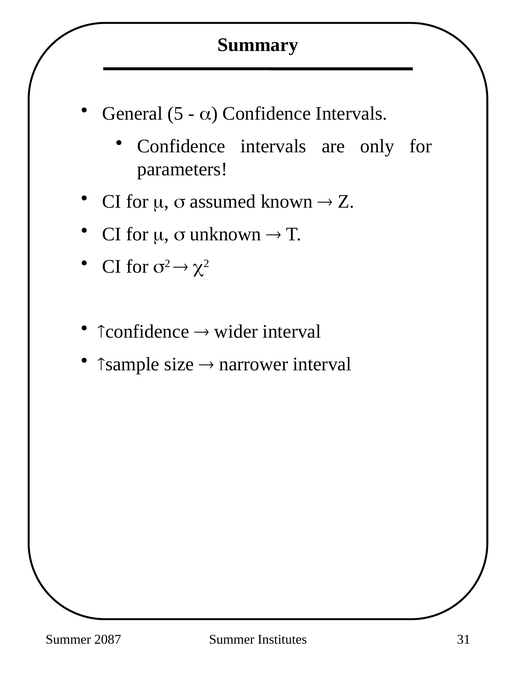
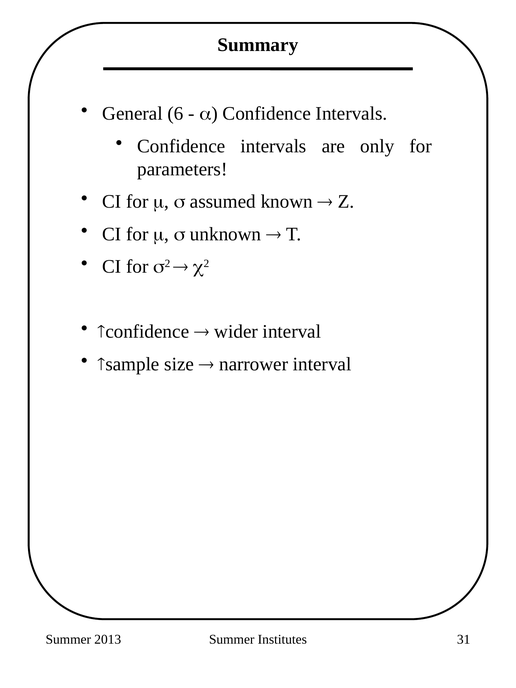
5: 5 -> 6 (176, 114)
2087: 2087 -> 2013 (108, 639)
